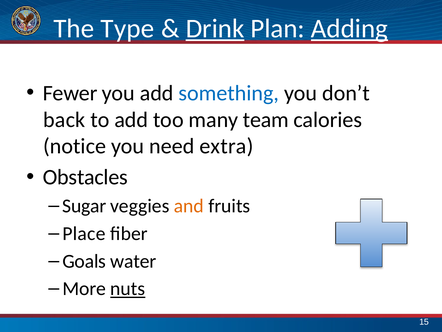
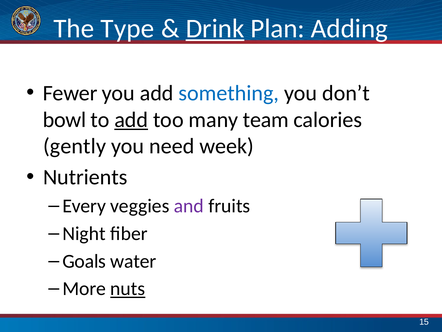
Adding underline: present -> none (349, 29)
back: back -> bowl (64, 120)
add underline: none -> present (131, 120)
notice: notice -> gently (75, 146)
extra: extra -> week (227, 146)
Obstacles: Obstacles -> Nutrients (85, 177)
Sugar: Sugar -> Every (84, 206)
and colour: orange -> purple (189, 206)
Place: Place -> Night (84, 233)
